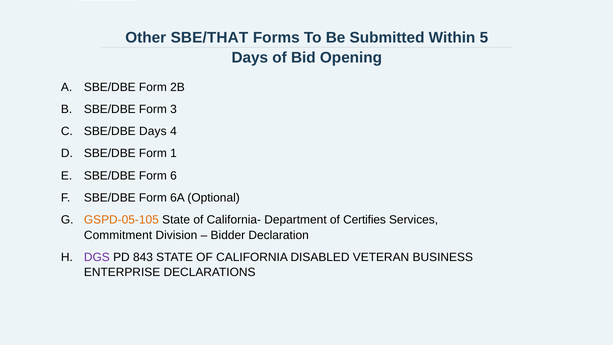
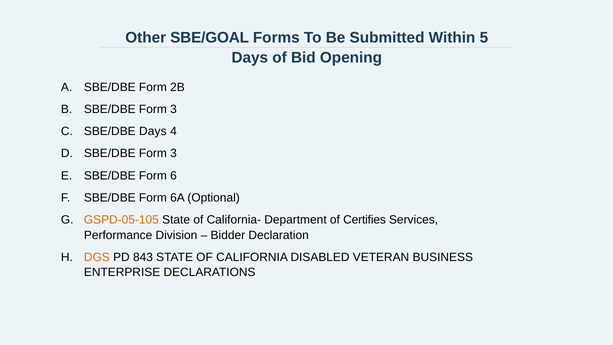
SBE/THAT: SBE/THAT -> SBE/GOAL (210, 38)
1: 1 -> 3 (173, 153)
Commitment: Commitment -> Performance (118, 235)
DGS colour: purple -> orange (97, 257)
